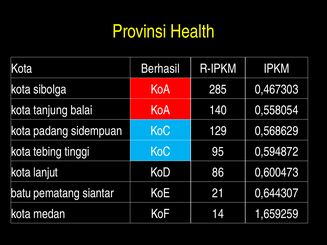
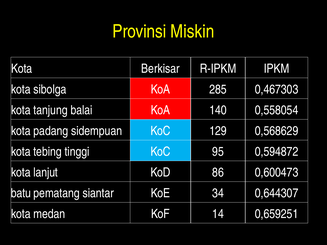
Health: Health -> Miskin (192, 32)
Berhasil: Berhasil -> Berkisar (160, 69)
21: 21 -> 34 (218, 193)
1,659259: 1,659259 -> 0,659251 (277, 214)
